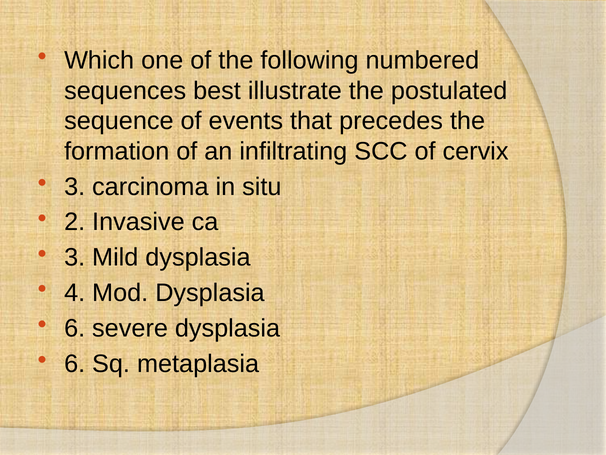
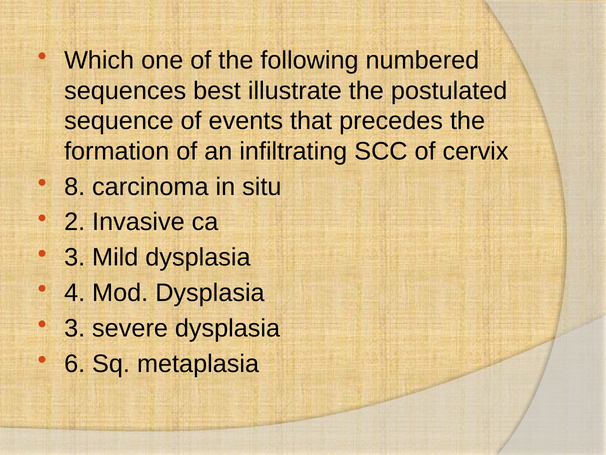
3: 3 -> 8 (75, 187)
6: 6 -> 3 (75, 328)
